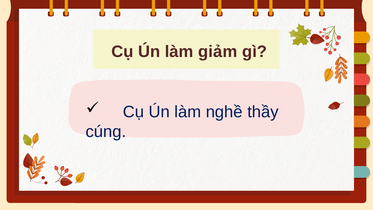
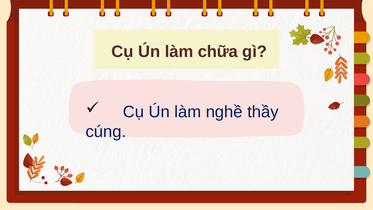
giảm: giảm -> chữa (218, 52)
